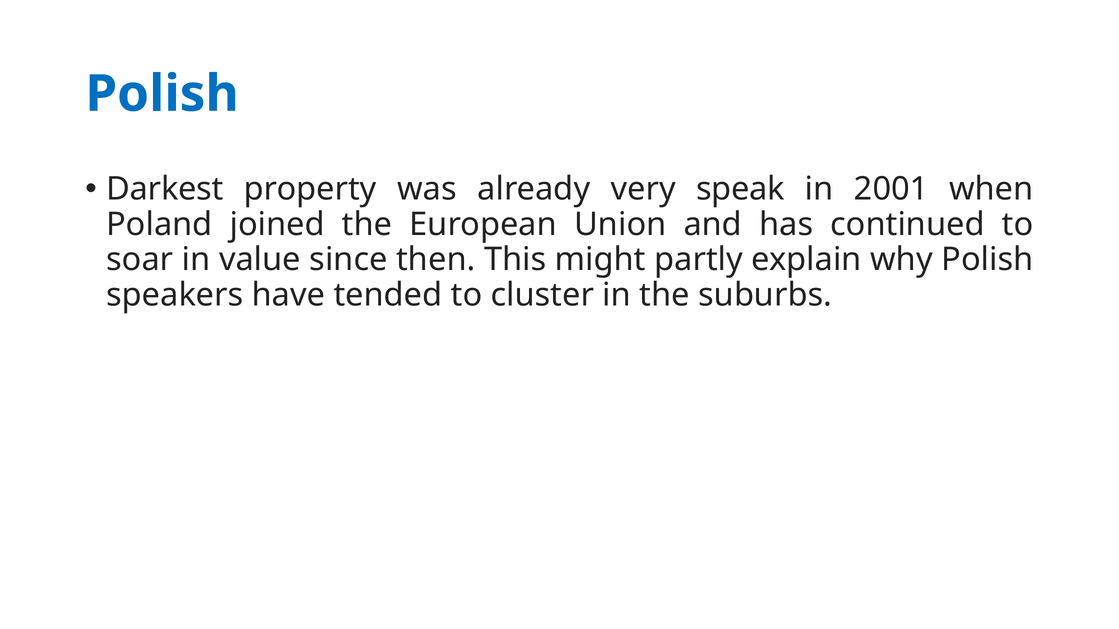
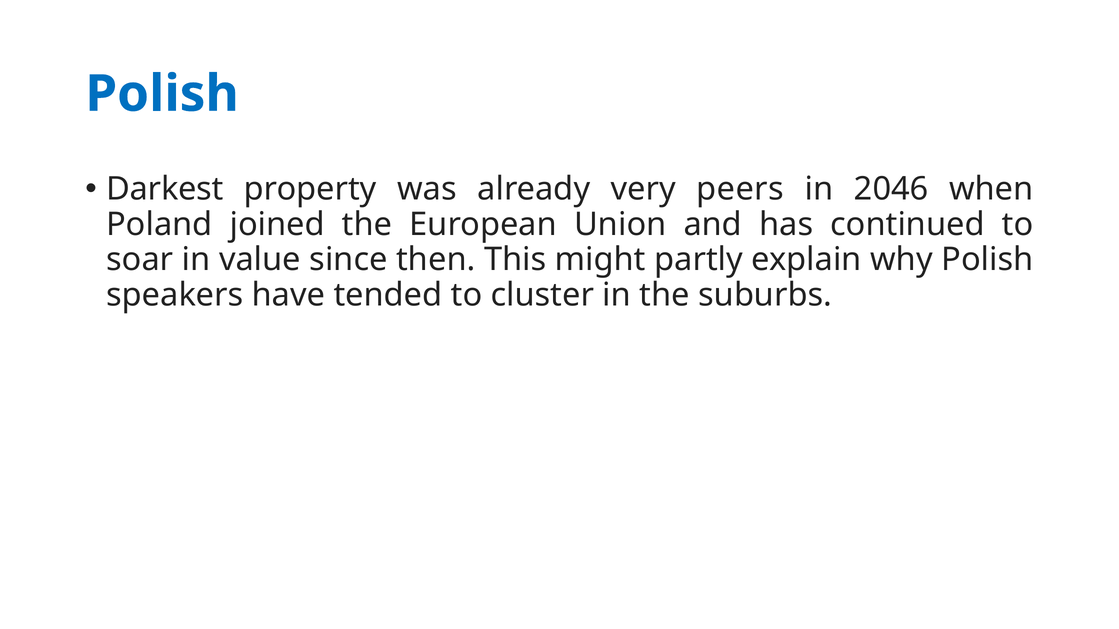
speak: speak -> peers (740, 189)
2001: 2001 -> 2046 (891, 189)
